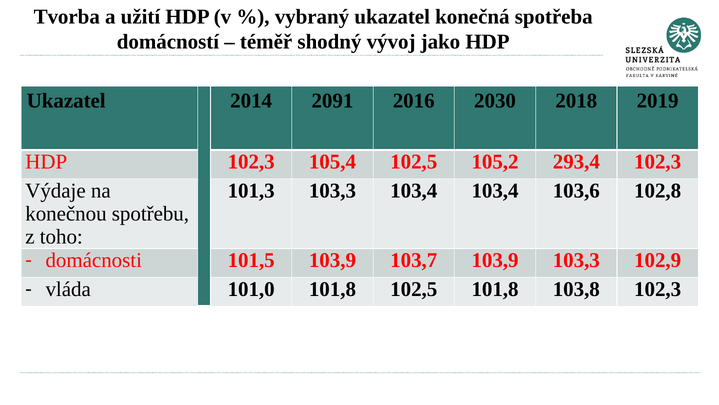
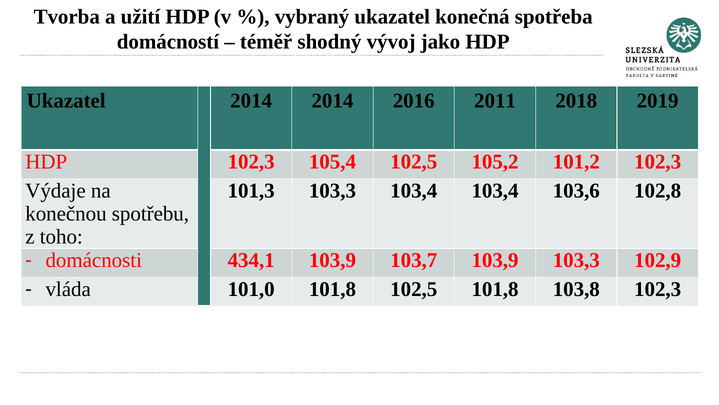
2014 2091: 2091 -> 2014 (332, 100)
2030: 2030 -> 2011 (495, 100)
293,4: 293,4 -> 101,2 (576, 162)
101,5: 101,5 -> 434,1 (251, 260)
